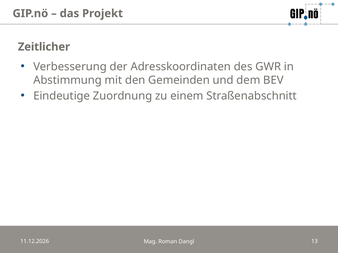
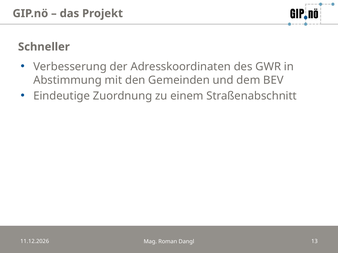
Zeitlicher: Zeitlicher -> Schneller (44, 47)
